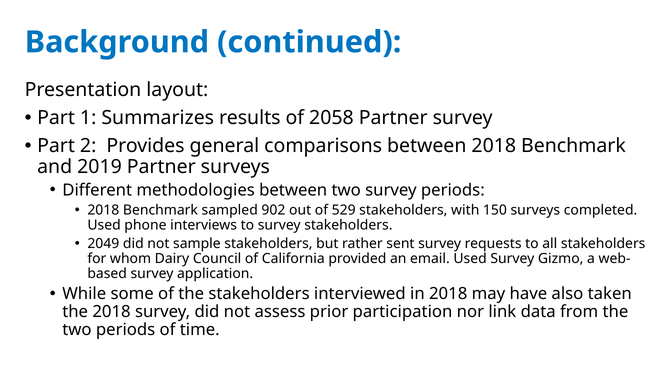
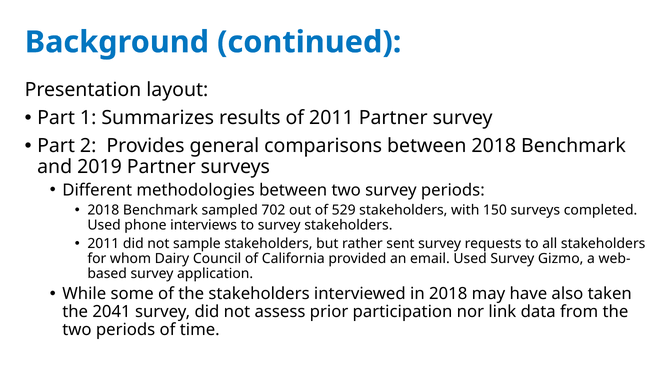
of 2058: 2058 -> 2011 (331, 118)
902: 902 -> 702 (273, 210)
2049: 2049 -> 2011 (103, 244)
the 2018: 2018 -> 2041 (112, 312)
